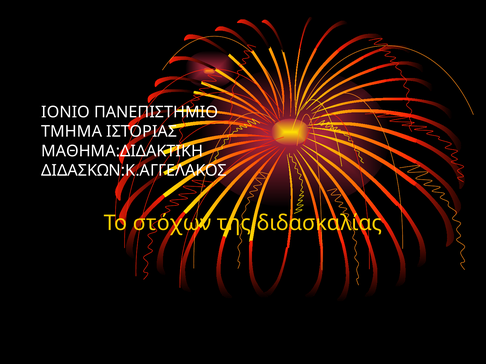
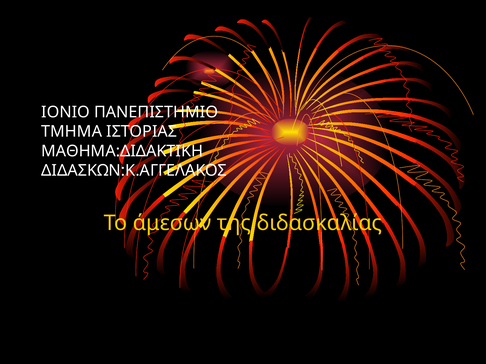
στόχων: στόχων -> άμεσων (172, 223)
